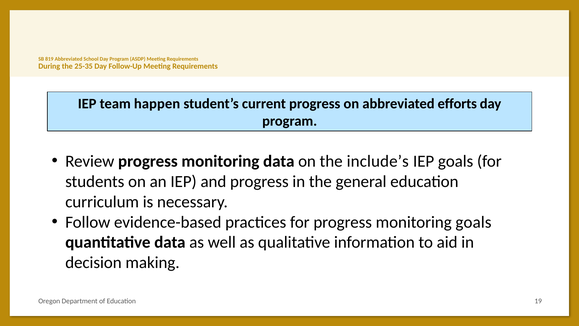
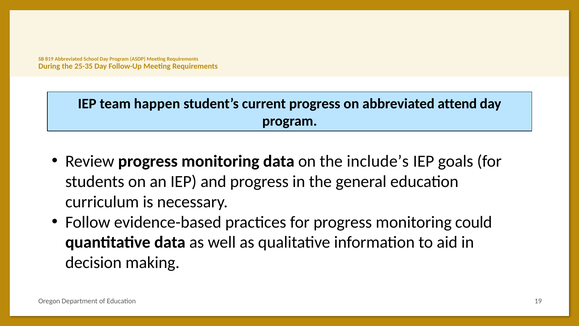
efforts: efforts -> attend (457, 104)
monitoring goals: goals -> could (474, 222)
